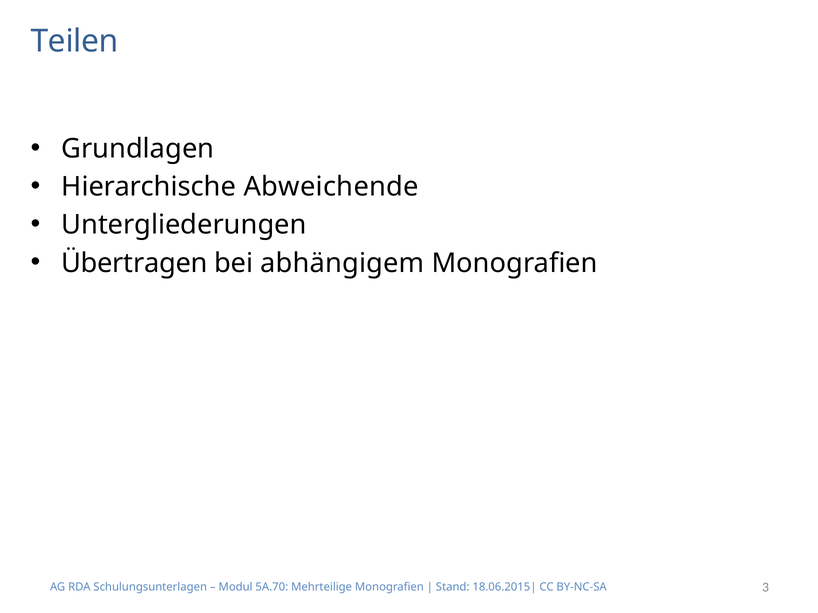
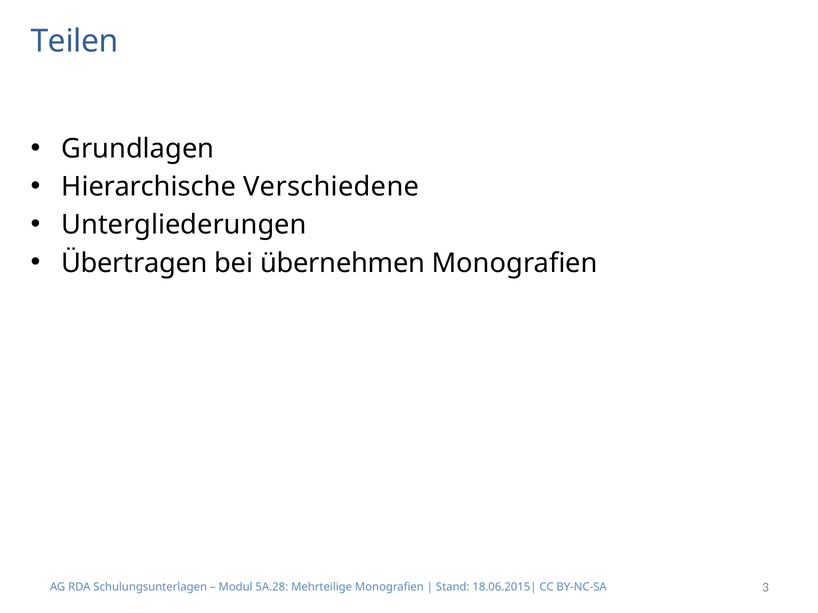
Abweichende: Abweichende -> Verschiedene (331, 187)
abhängigem: abhängigem -> übernehmen (343, 263)
5A.70: 5A.70 -> 5A.28 (272, 587)
